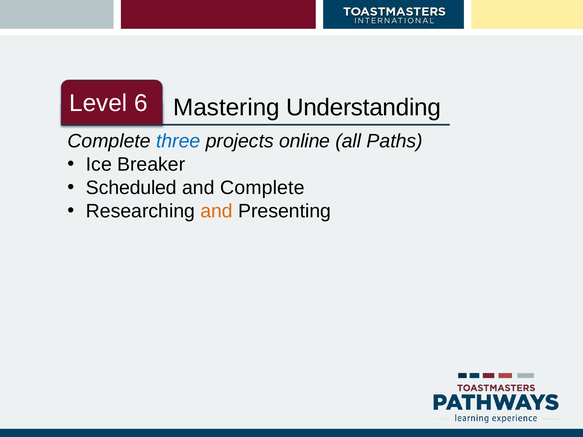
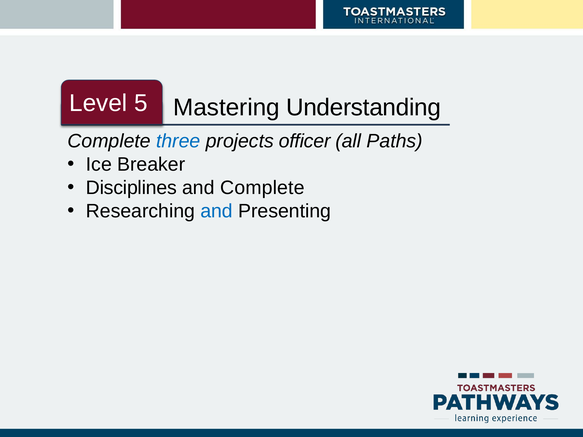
6: 6 -> 5 (141, 103)
online: online -> officer (305, 141)
Scheduled: Scheduled -> Disciplines (131, 188)
and colour: orange -> blue (217, 211)
